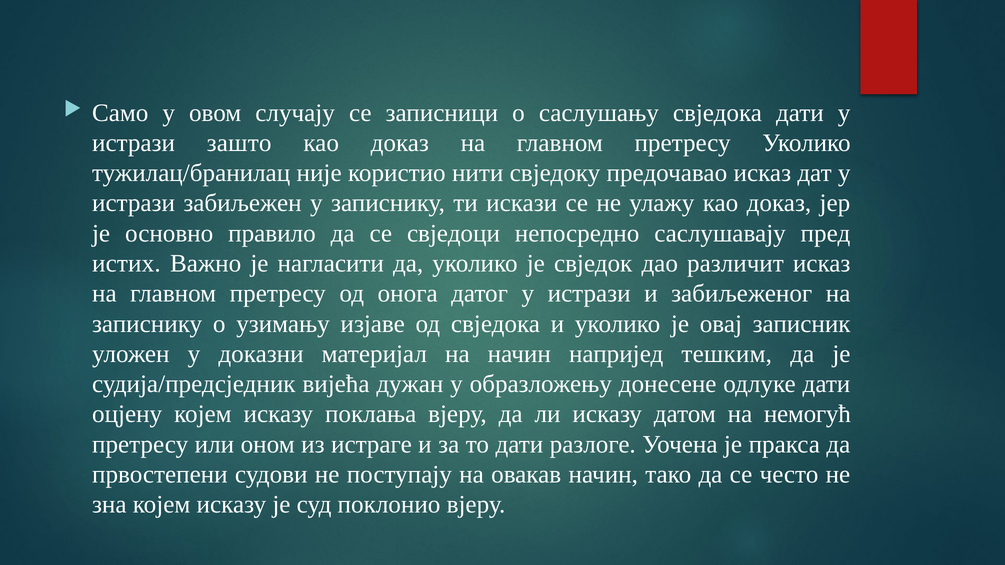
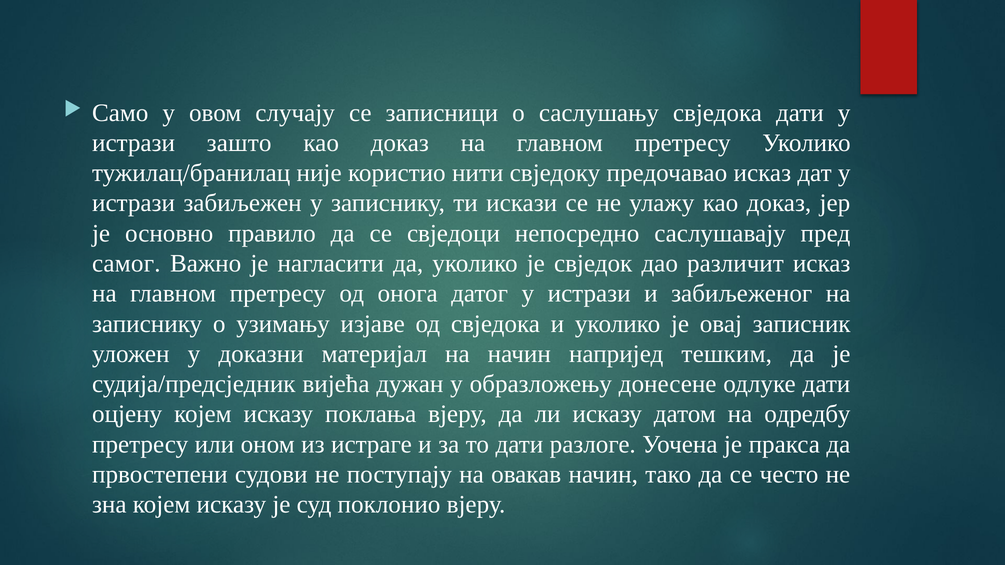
истих: истих -> самог (126, 264)
немогућ: немогућ -> одредбу (807, 414)
